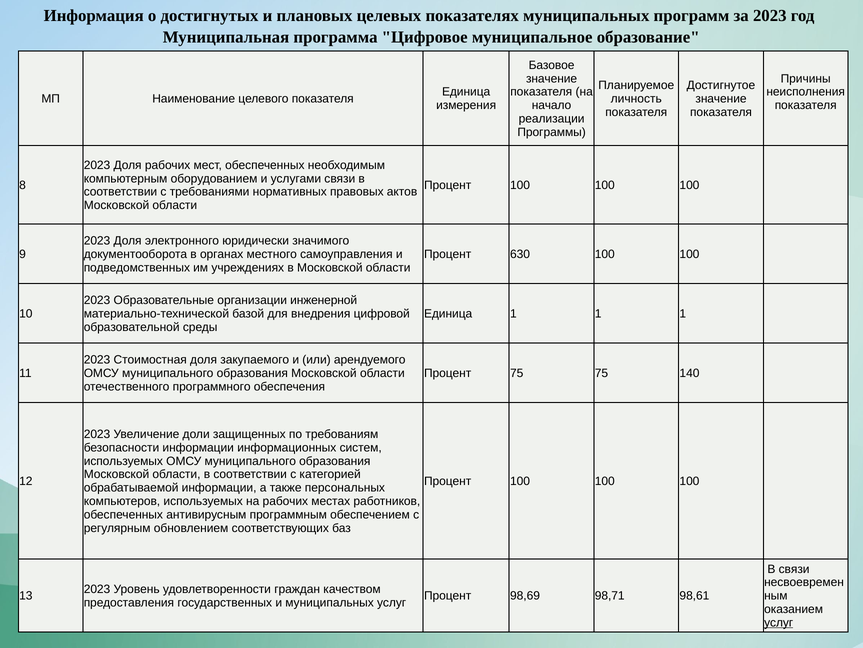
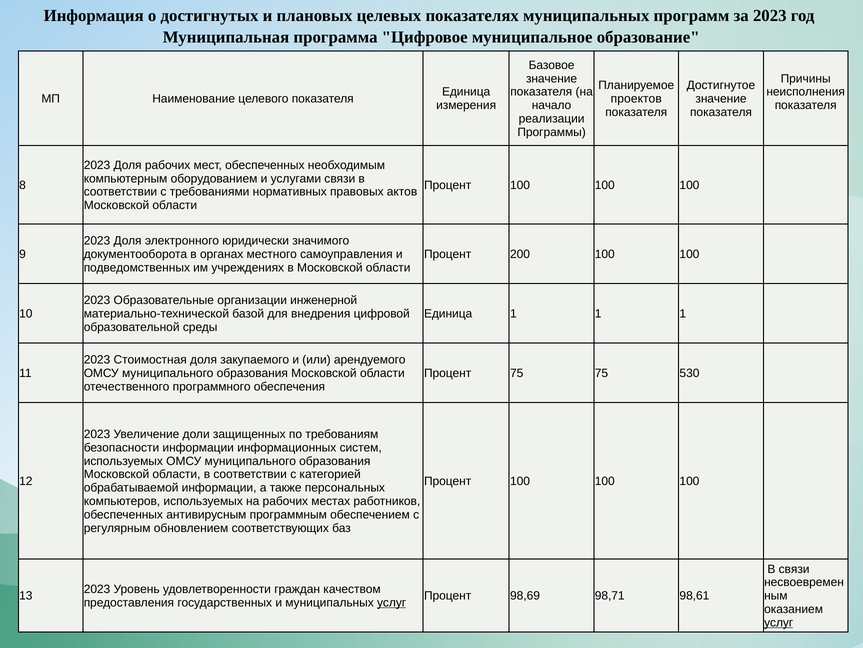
личность: личность -> проектов (636, 99)
630: 630 -> 200 (520, 254)
140: 140 -> 530 (689, 373)
услуг underline: none -> present (392, 602)
